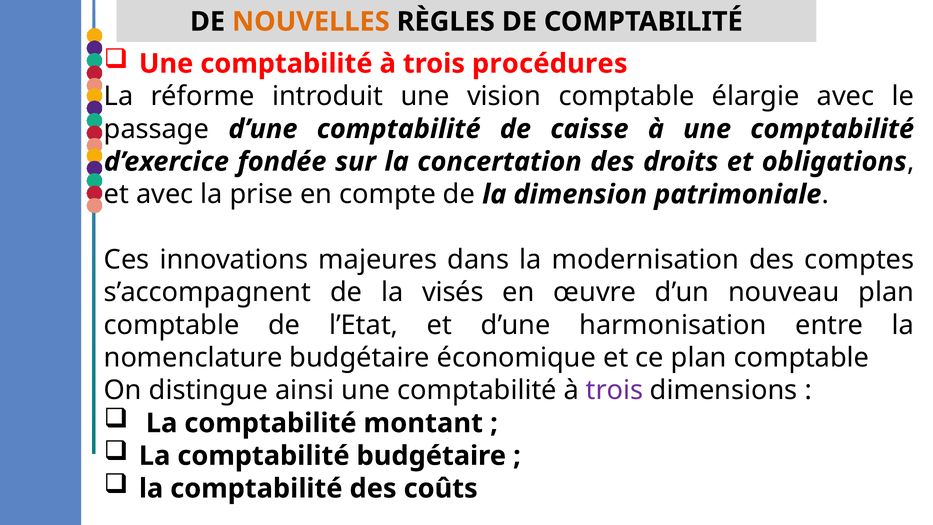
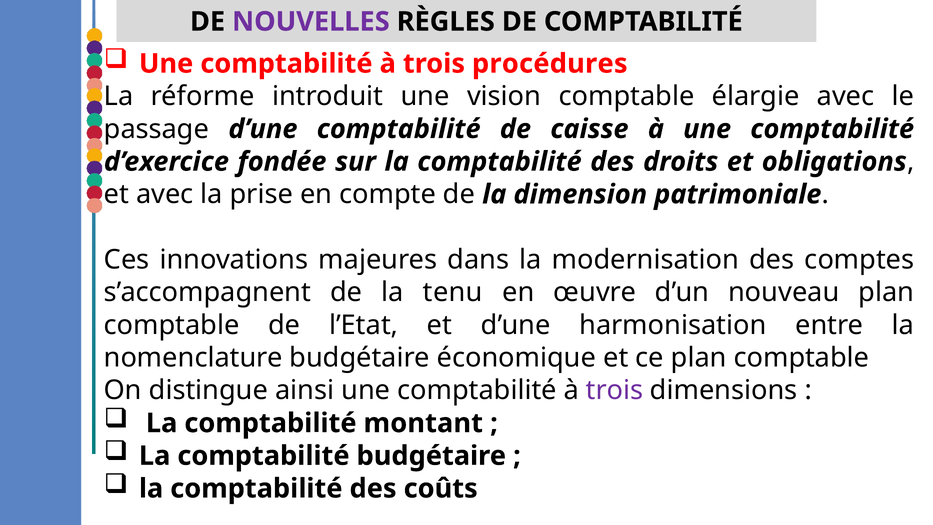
NOUVELLES colour: orange -> purple (311, 22)
sur la concertation: concertation -> comptabilité (500, 162)
visés: visés -> tenu (453, 292)
